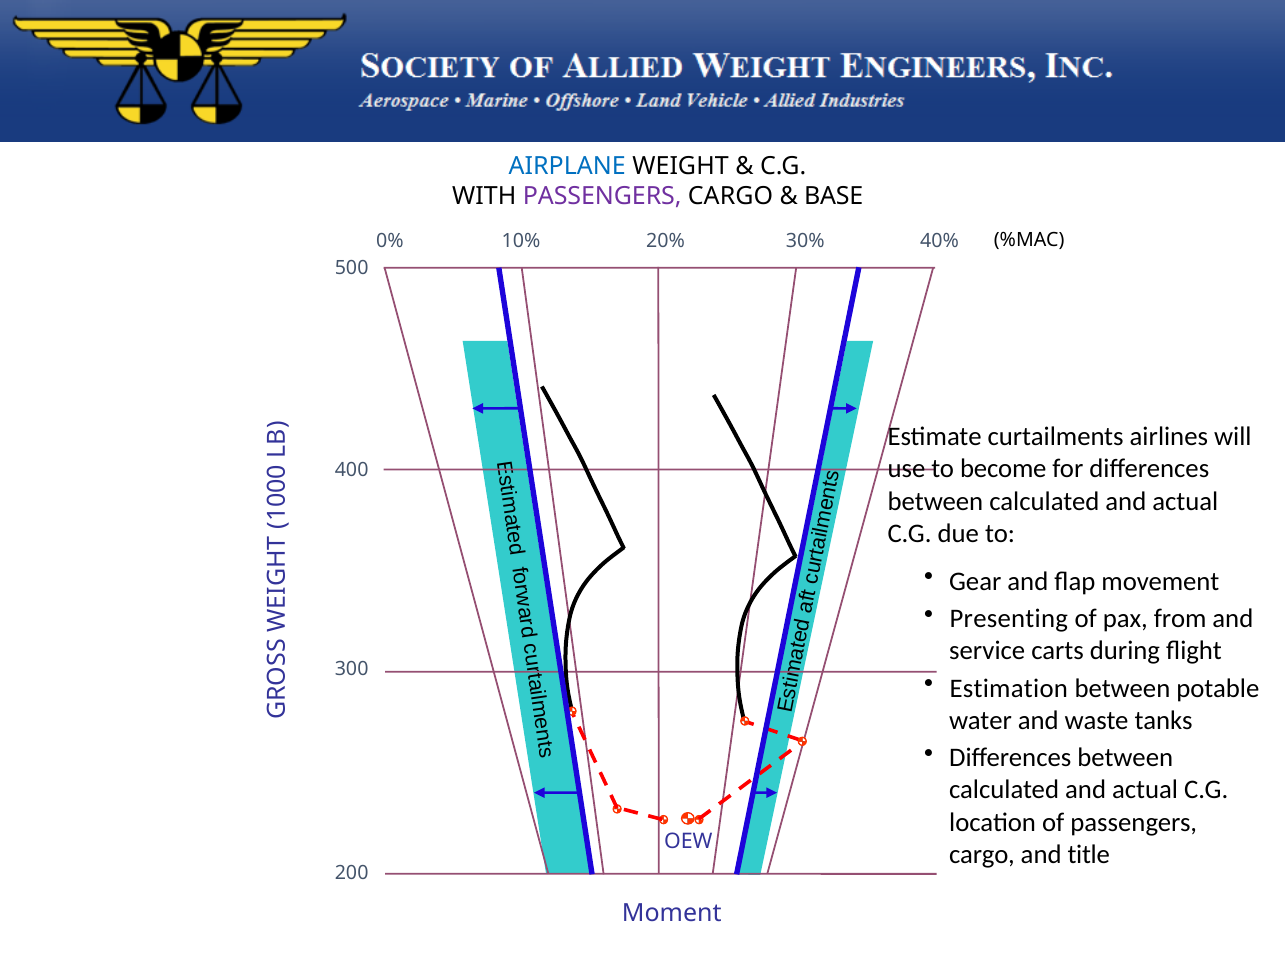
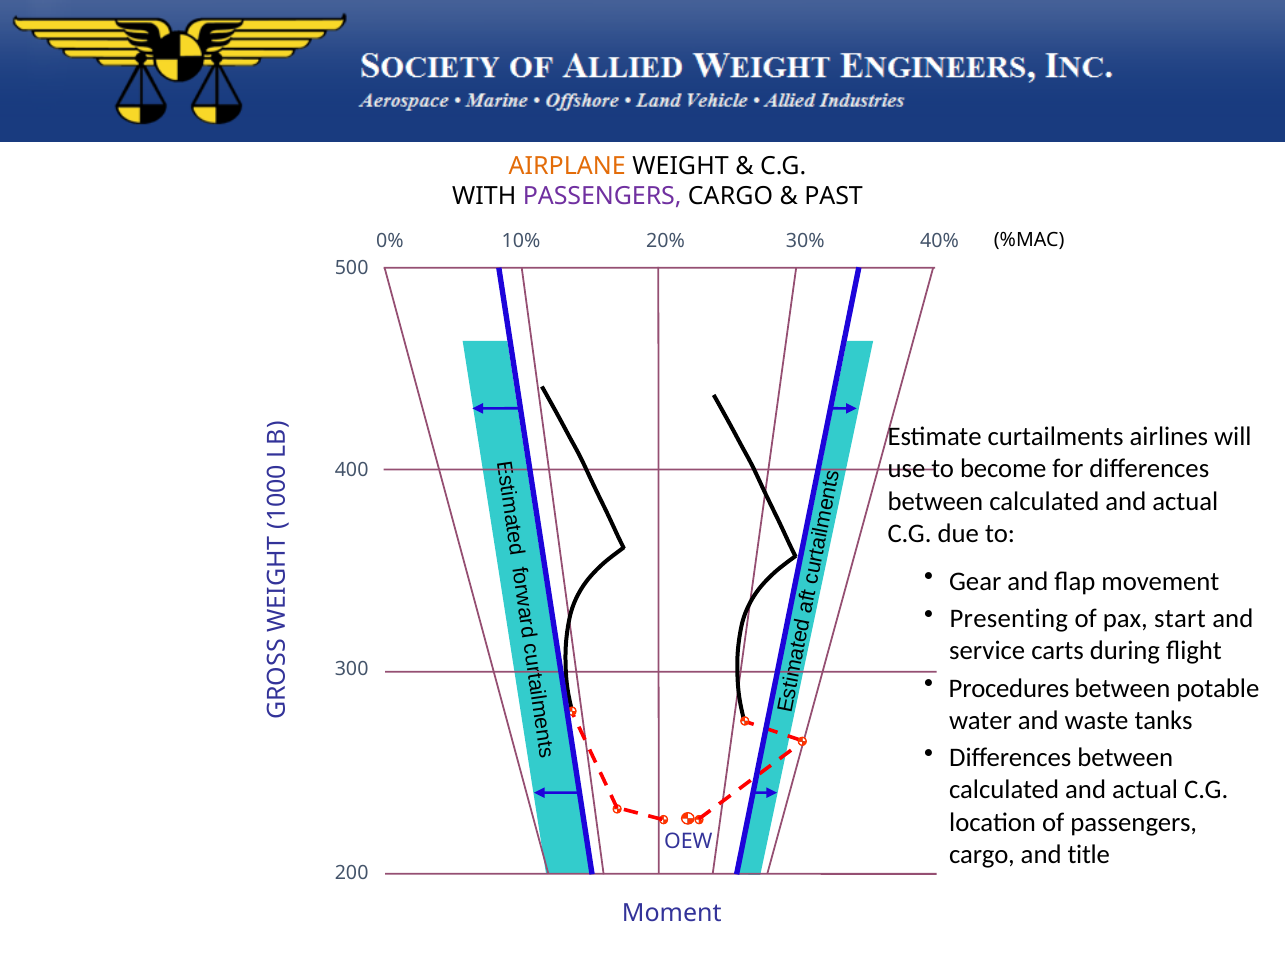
AIRPLANE colour: blue -> orange (567, 167)
BASE: BASE -> PAST (834, 197)
from: from -> start (1180, 619)
Estimation: Estimation -> Procedures (1009, 688)
